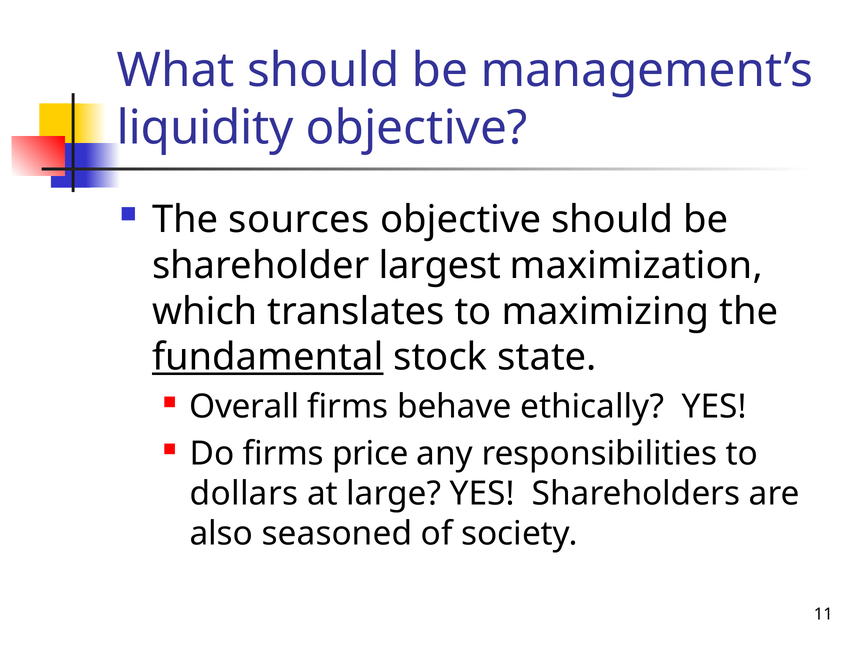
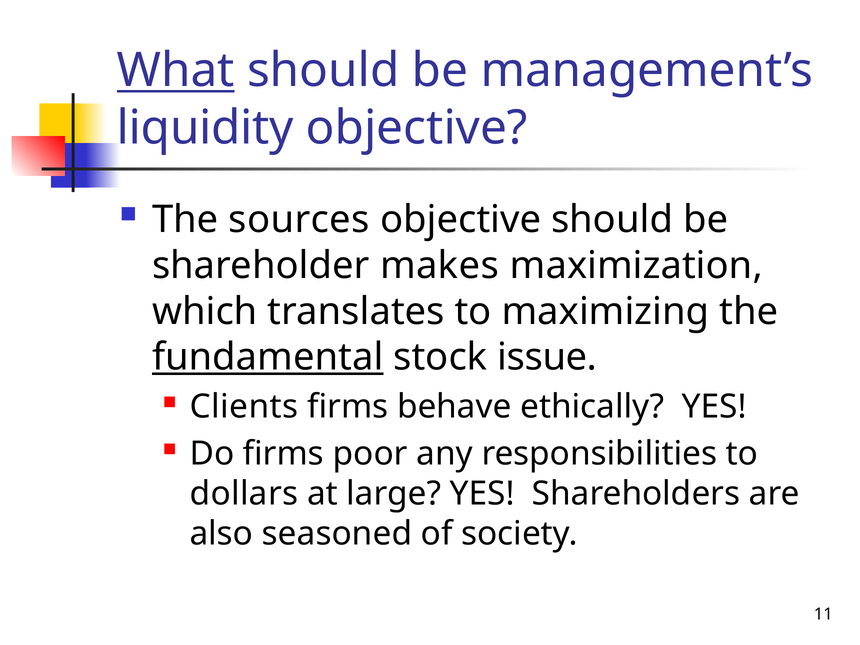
What underline: none -> present (176, 71)
largest: largest -> makes (440, 266)
state: state -> issue (547, 357)
Overall: Overall -> Clients (244, 407)
price: price -> poor (370, 454)
